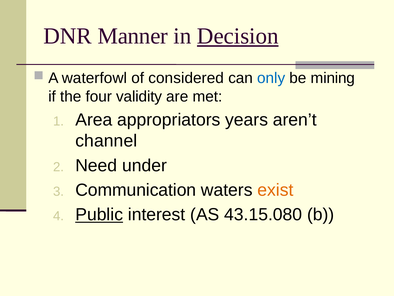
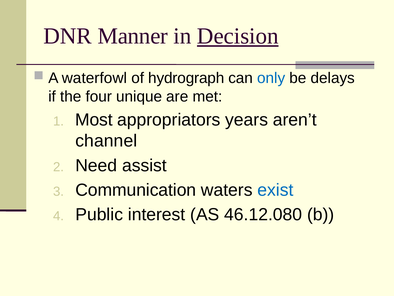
considered: considered -> hydrograph (186, 78)
mining: mining -> delays (333, 78)
validity: validity -> unique (139, 96)
Area: Area -> Most (94, 120)
under: under -> assist (144, 165)
exist colour: orange -> blue (275, 190)
Public underline: present -> none (99, 214)
43.15.080: 43.15.080 -> 46.12.080 (263, 214)
